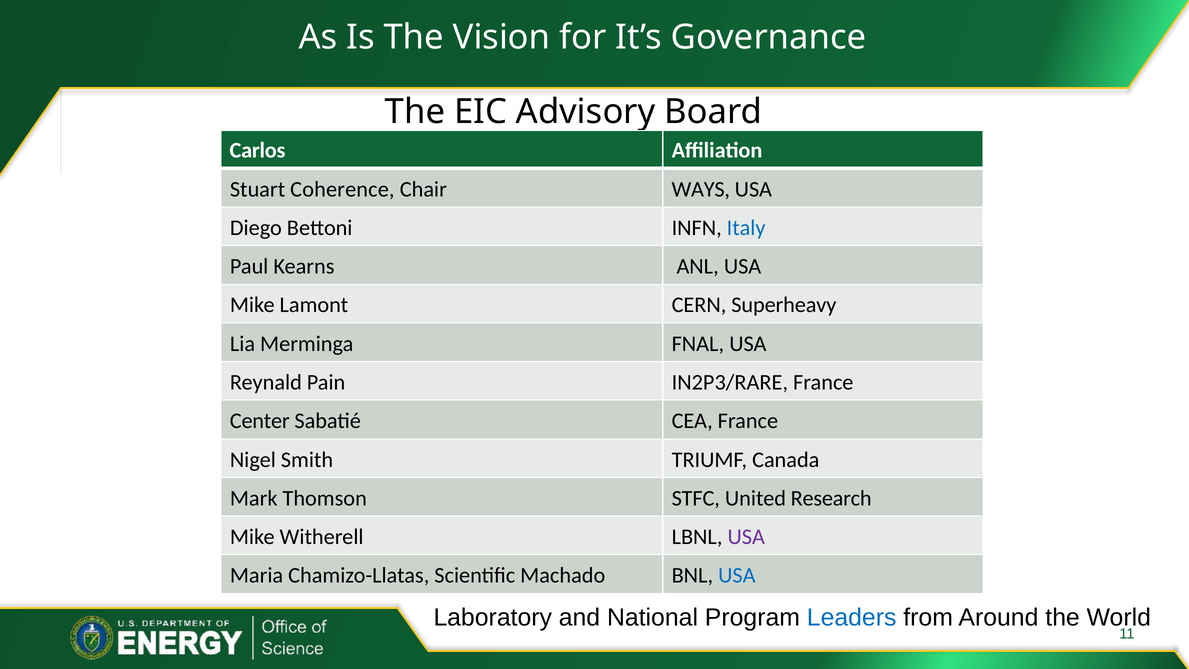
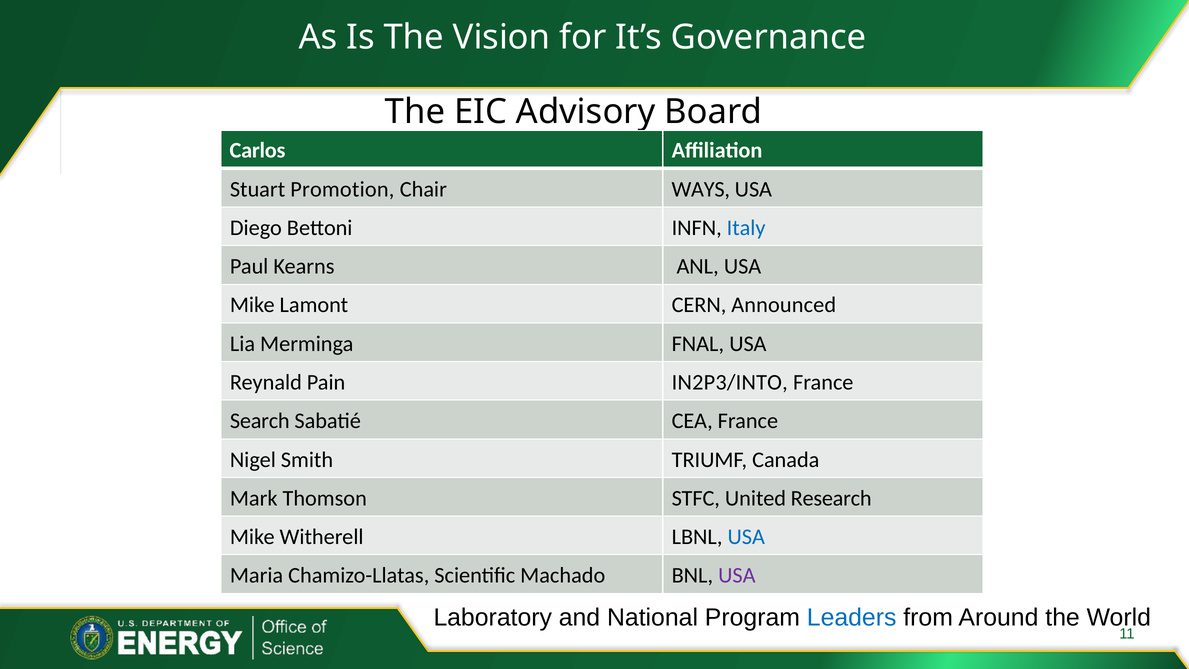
Coherence: Coherence -> Promotion (342, 189)
Superheavy: Superheavy -> Announced (784, 305)
IN2P3/RARE: IN2P3/RARE -> IN2P3/INTO (730, 382)
Center: Center -> Search (260, 421)
USA colour: purple -> blue (746, 537)
USA colour: blue -> purple (737, 575)
